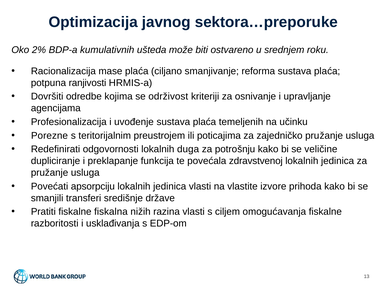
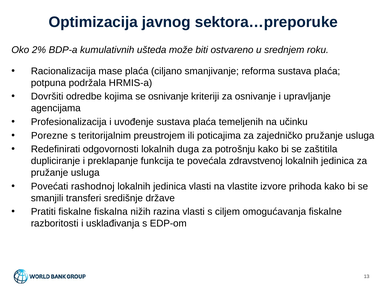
ranjivosti: ranjivosti -> podržala (87, 83)
se održivost: održivost -> osnivanje (168, 96)
veličine: veličine -> zaštitila (321, 149)
apsorpciju: apsorpciju -> rashodnoj (93, 186)
